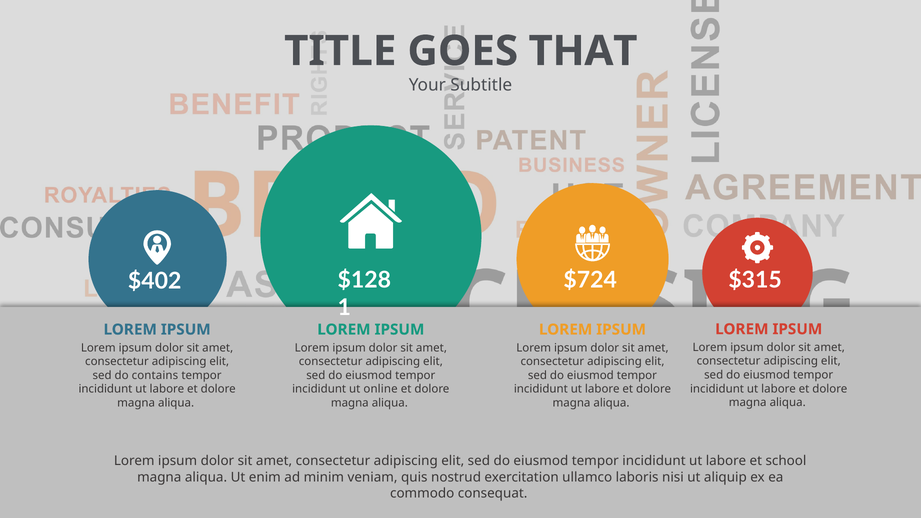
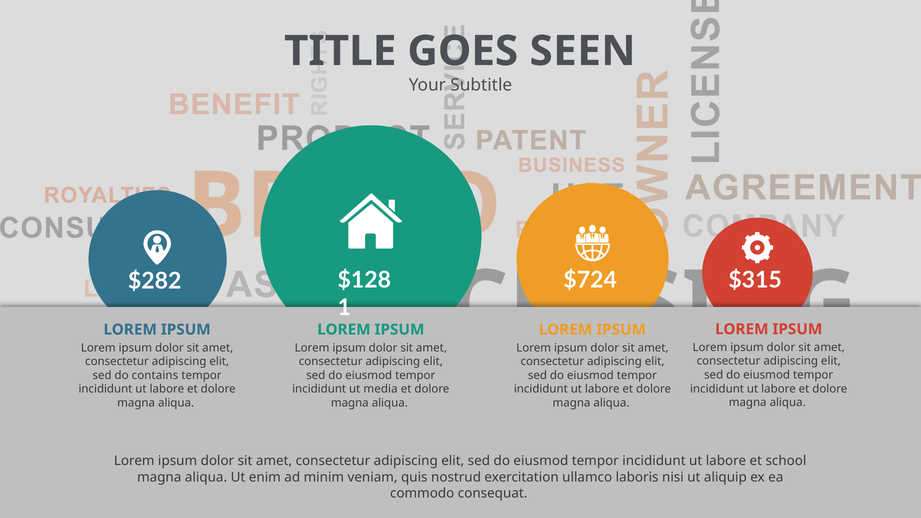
THAT: THAT -> SEEN (583, 51)
$402: $402 -> $282 (155, 281)
online: online -> media (381, 389)
